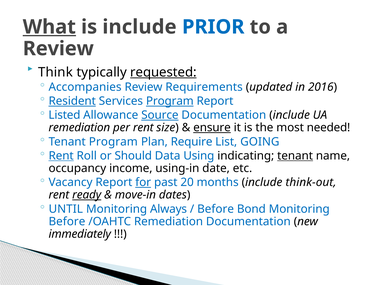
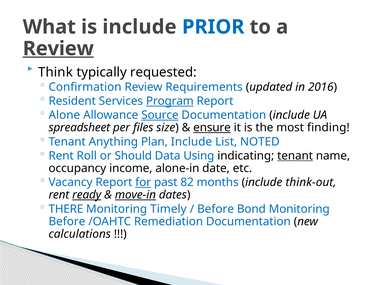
What underline: present -> none (49, 27)
Review underline: none -> present (58, 49)
requested underline: present -> none (163, 72)
Accompanies: Accompanies -> Confirmation (85, 87)
Resident underline: present -> none (72, 101)
Listed: Listed -> Alone (64, 115)
remediation: remediation -> spreadsheet (79, 128)
per rent: rent -> files (143, 128)
needed: needed -> finding (328, 128)
Tenant Program: Program -> Anything (113, 142)
Plan Require: Require -> Include (191, 142)
GOING: GOING -> NOTED (260, 142)
Rent underline: present -> none (61, 156)
using-in: using-in -> alone-in (177, 168)
20: 20 -> 82 (187, 182)
move-in underline: none -> present (135, 195)
UNTIL: UNTIL -> THERE (66, 209)
Always: Always -> Timely (168, 209)
immediately: immediately -> calculations (80, 234)
